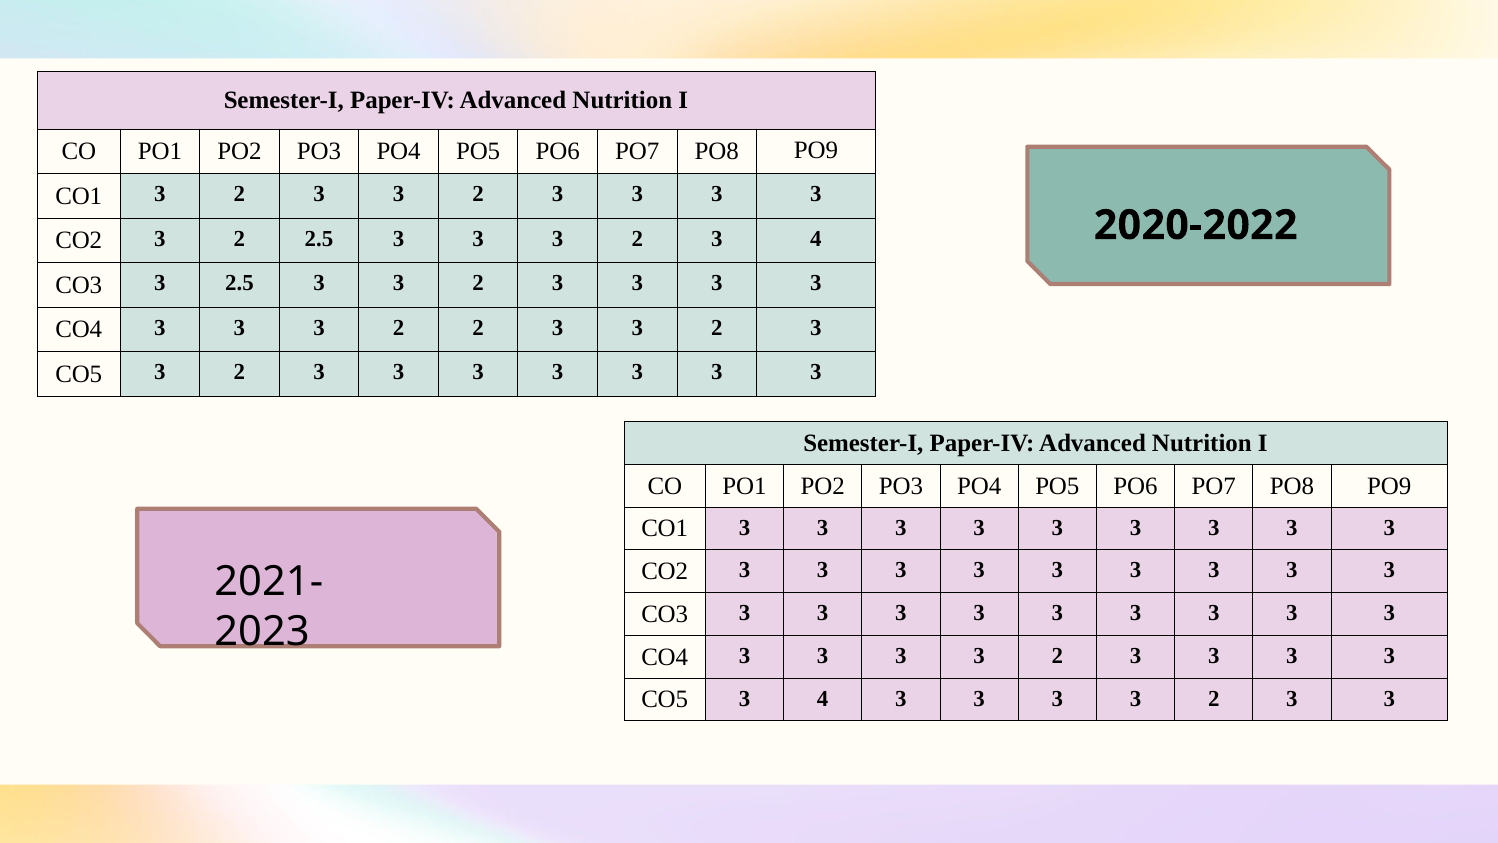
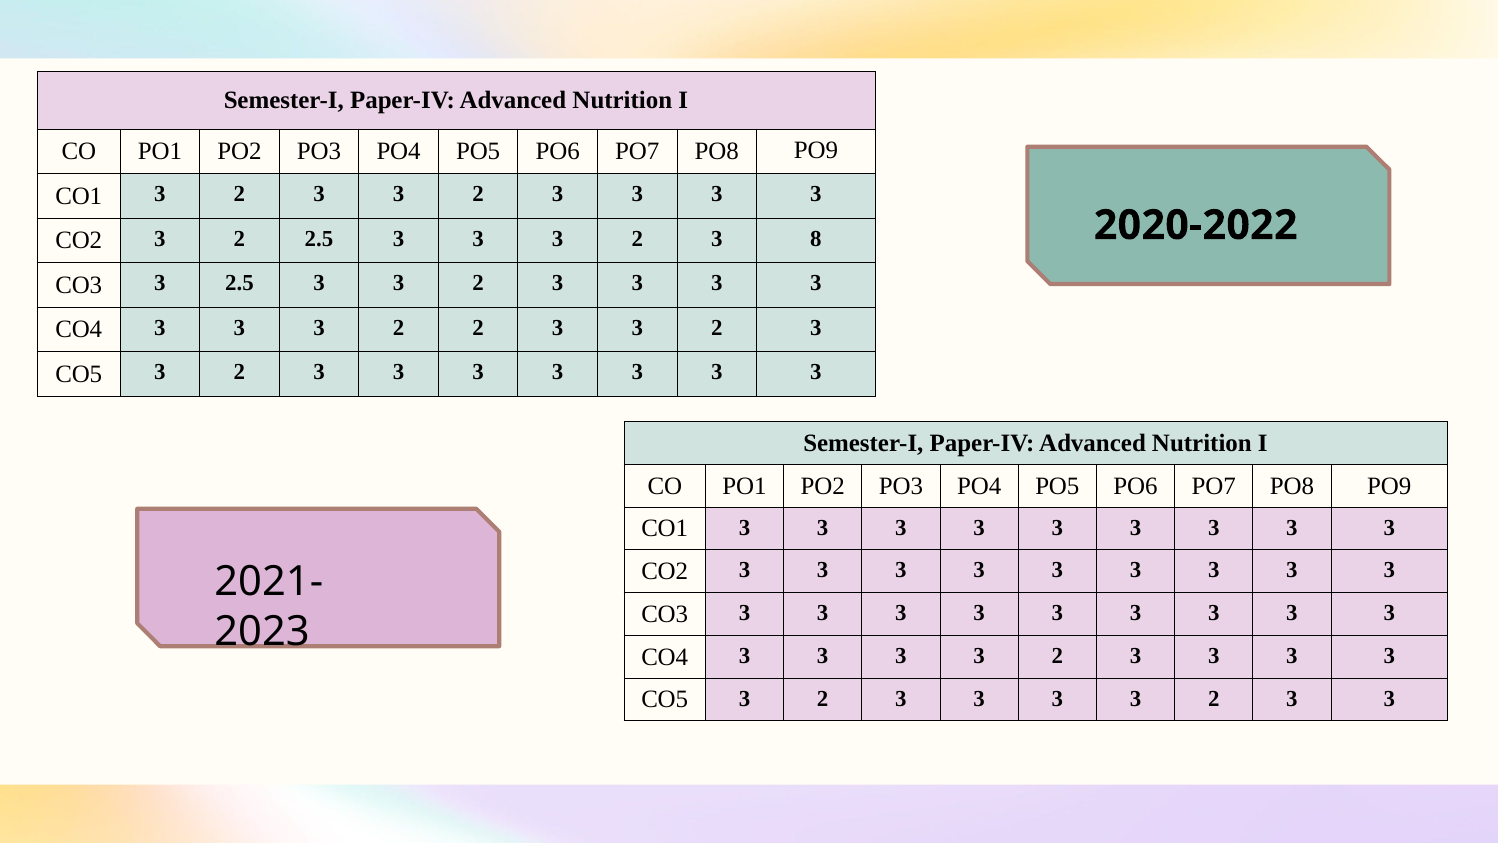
2 3 4: 4 -> 8 (816, 238)
4: 4 -> 2 (823, 698)
